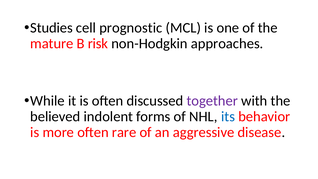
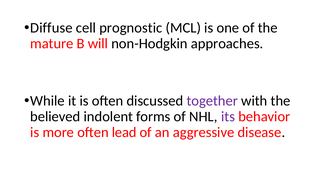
Studies: Studies -> Diffuse (51, 28)
risk: risk -> will (98, 44)
its colour: blue -> purple (228, 116)
rare: rare -> lead (124, 132)
